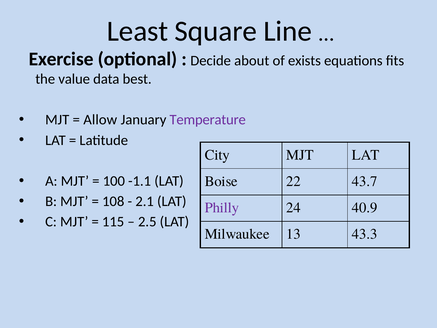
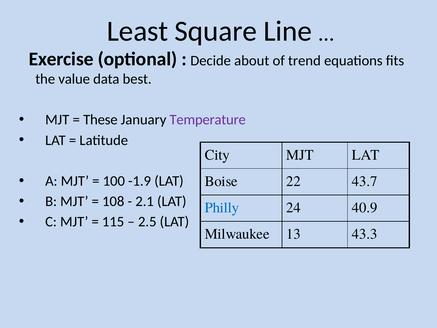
exists: exists -> trend (304, 61)
Allow: Allow -> These (100, 120)
-1.1: -1.1 -> -1.9 (140, 181)
Philly colour: purple -> blue (222, 208)
